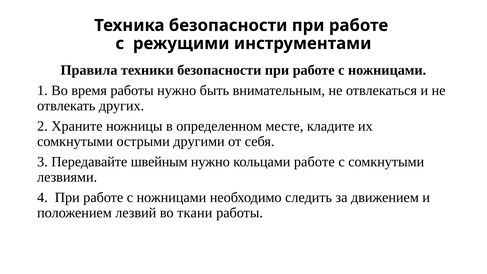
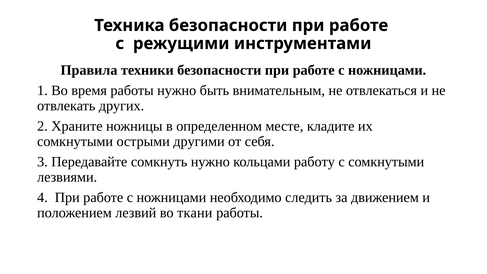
швейным: швейным -> сомкнуть (159, 162)
кольцами работе: работе -> работу (314, 162)
